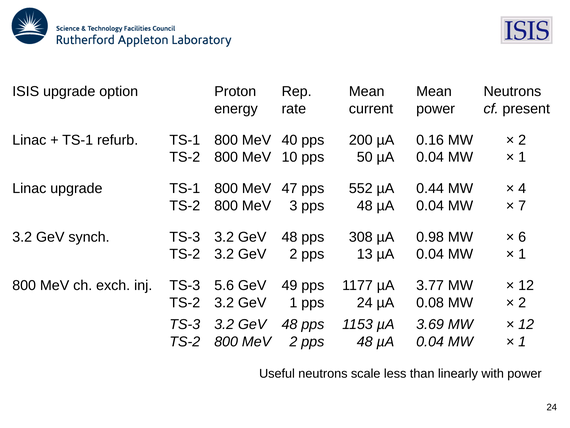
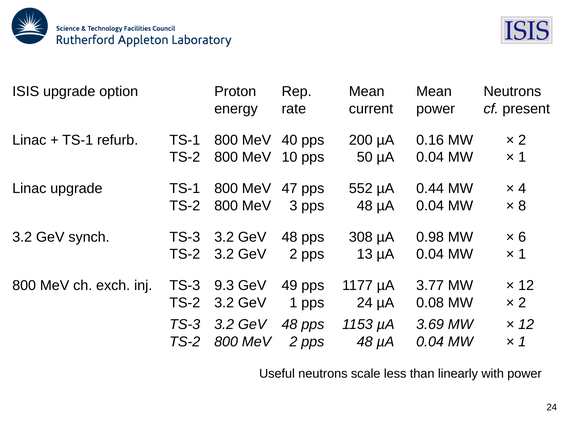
7: 7 -> 8 (522, 205)
5.6: 5.6 -> 9.3 (224, 285)
